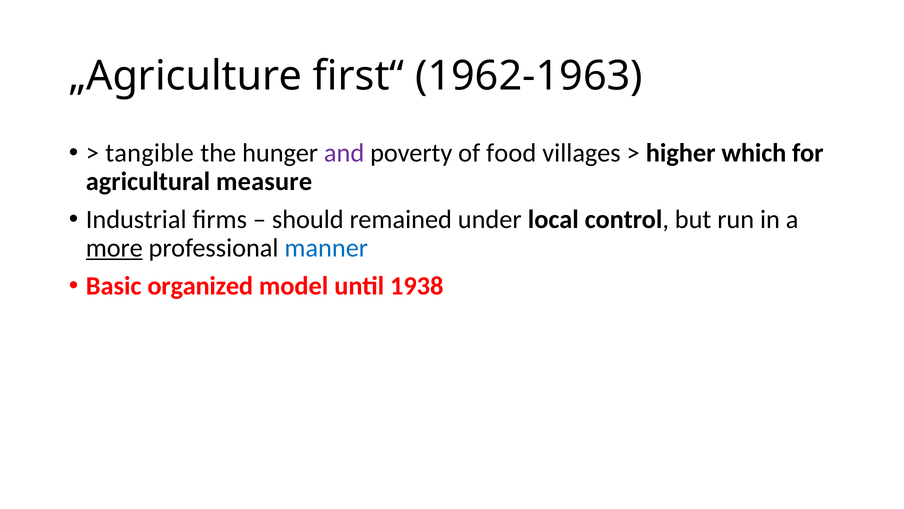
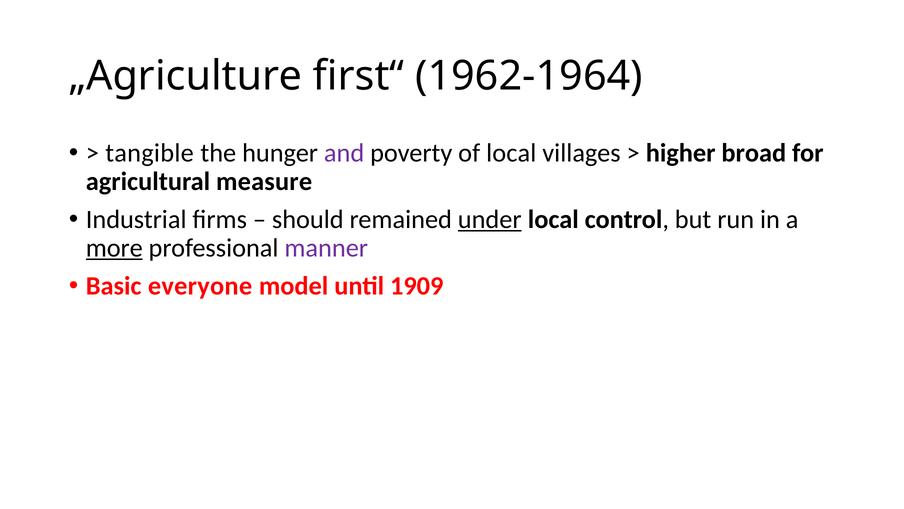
1962-1963: 1962-1963 -> 1962-1964 (529, 76)
of food: food -> local (511, 153)
which: which -> broad (754, 153)
under underline: none -> present (490, 219)
manner colour: blue -> purple (326, 248)
organized: organized -> everyone (200, 286)
1938: 1938 -> 1909 (417, 286)
